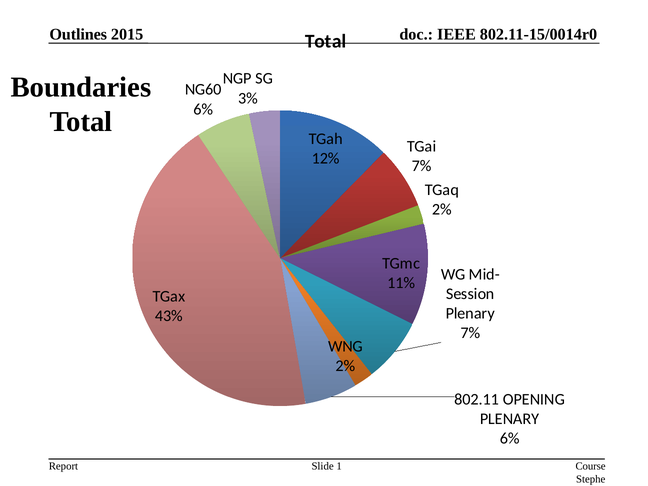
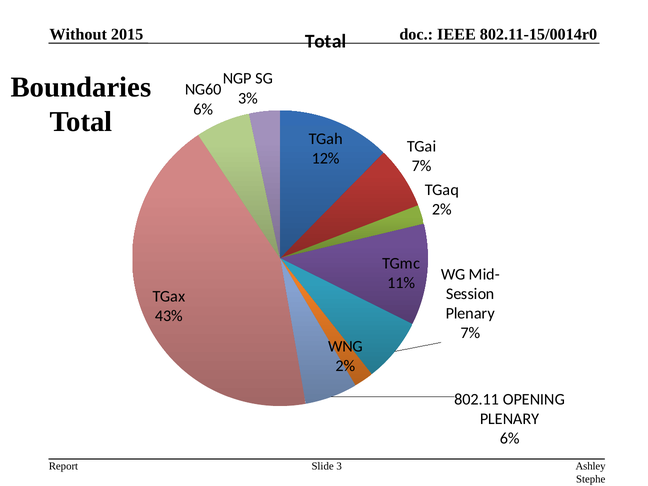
Outlines: Outlines -> Without (78, 35)
1: 1 -> 3 (339, 466)
Course: Course -> Ashley (591, 466)
